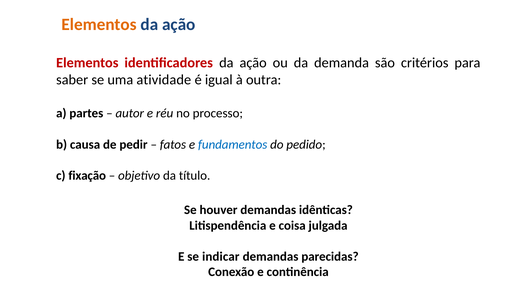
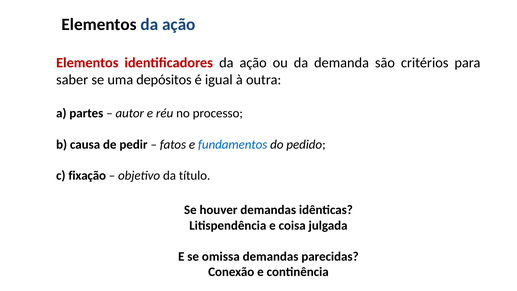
Elementos colour: orange -> black (99, 24)
atividade: atividade -> depósitos (164, 80)
indicar: indicar -> omissa (221, 256)
